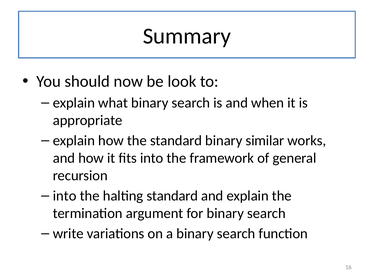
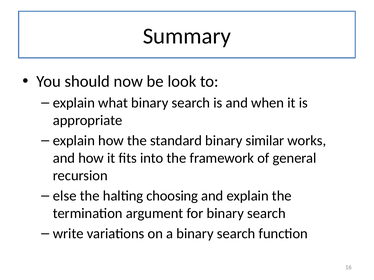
into: into -> else (65, 196)
halting standard: standard -> choosing (172, 196)
